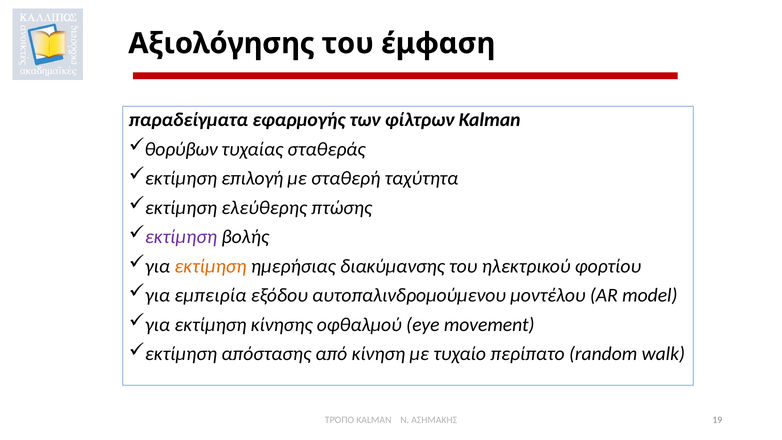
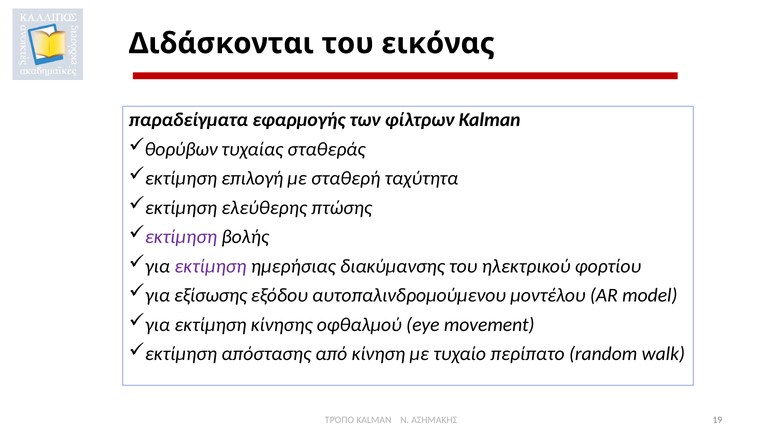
Αξιολόγησης: Αξιολόγησης -> Διδάσκονται (221, 43)
έμφαση: έμφαση -> εικόνας (438, 43)
εκτίμηση colour: orange -> purple (210, 266)
εμπειρία: εμπειρία -> εξίσωσης (211, 295)
